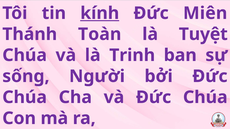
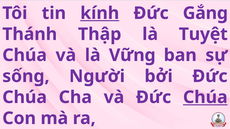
Miên: Miên -> Gắng (205, 13)
Toàn: Toàn -> Thập (100, 34)
Trinh: Trinh -> Vững (132, 55)
Chúa underline: none -> present (205, 98)
